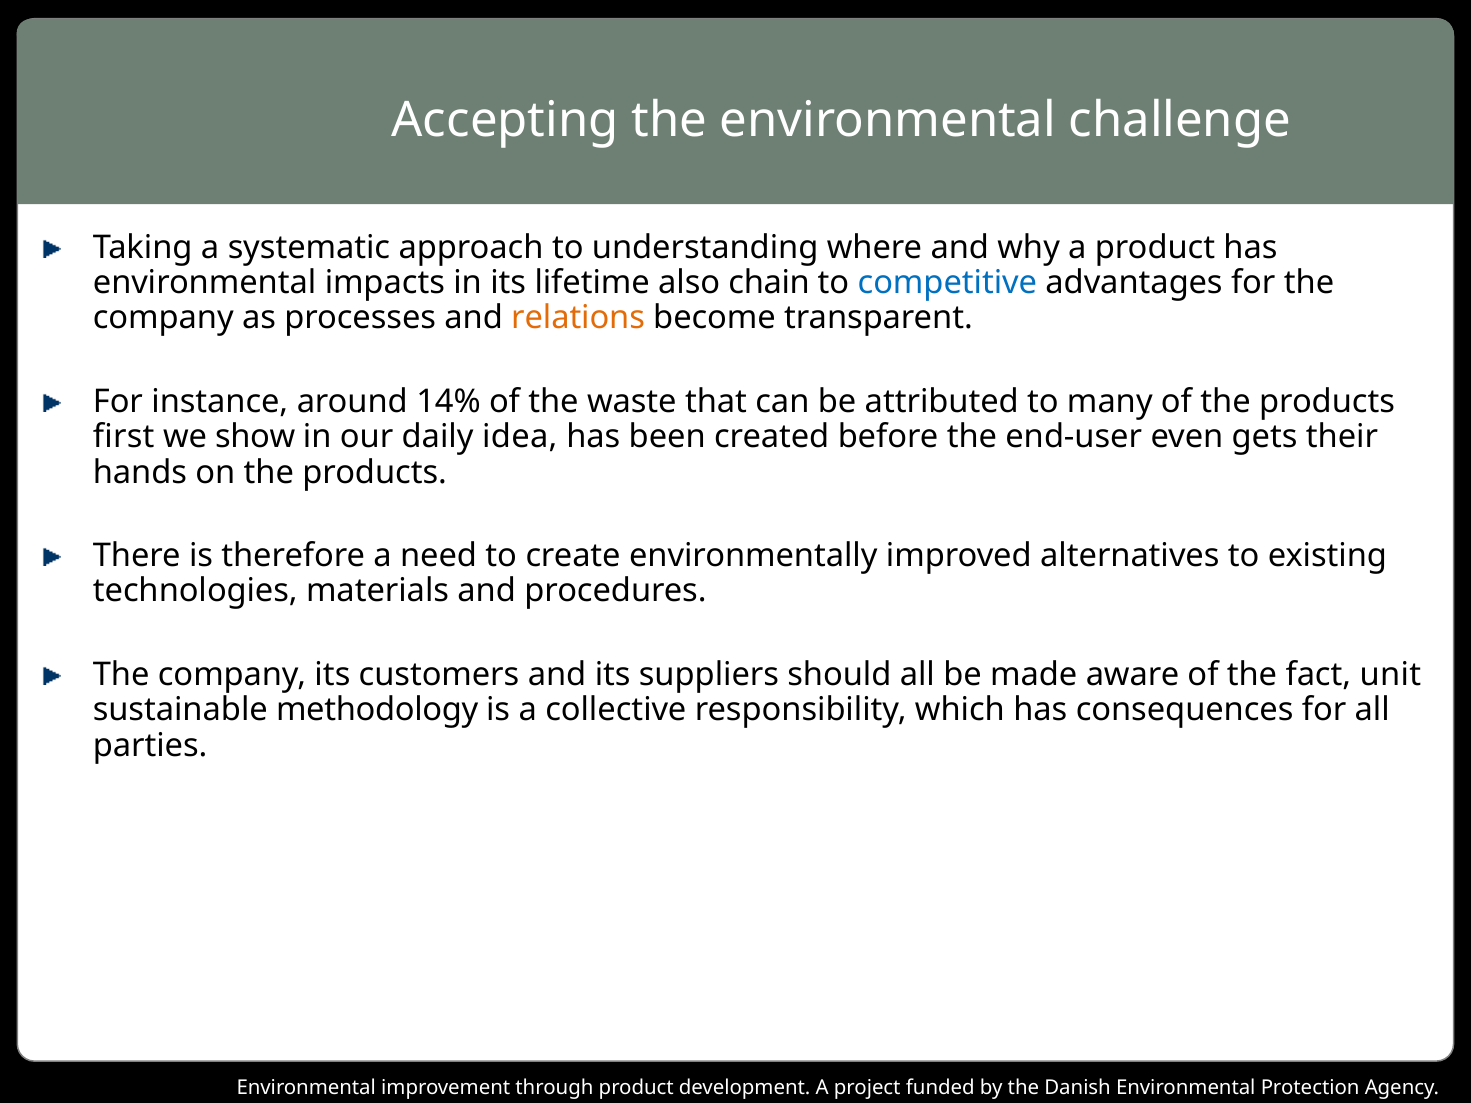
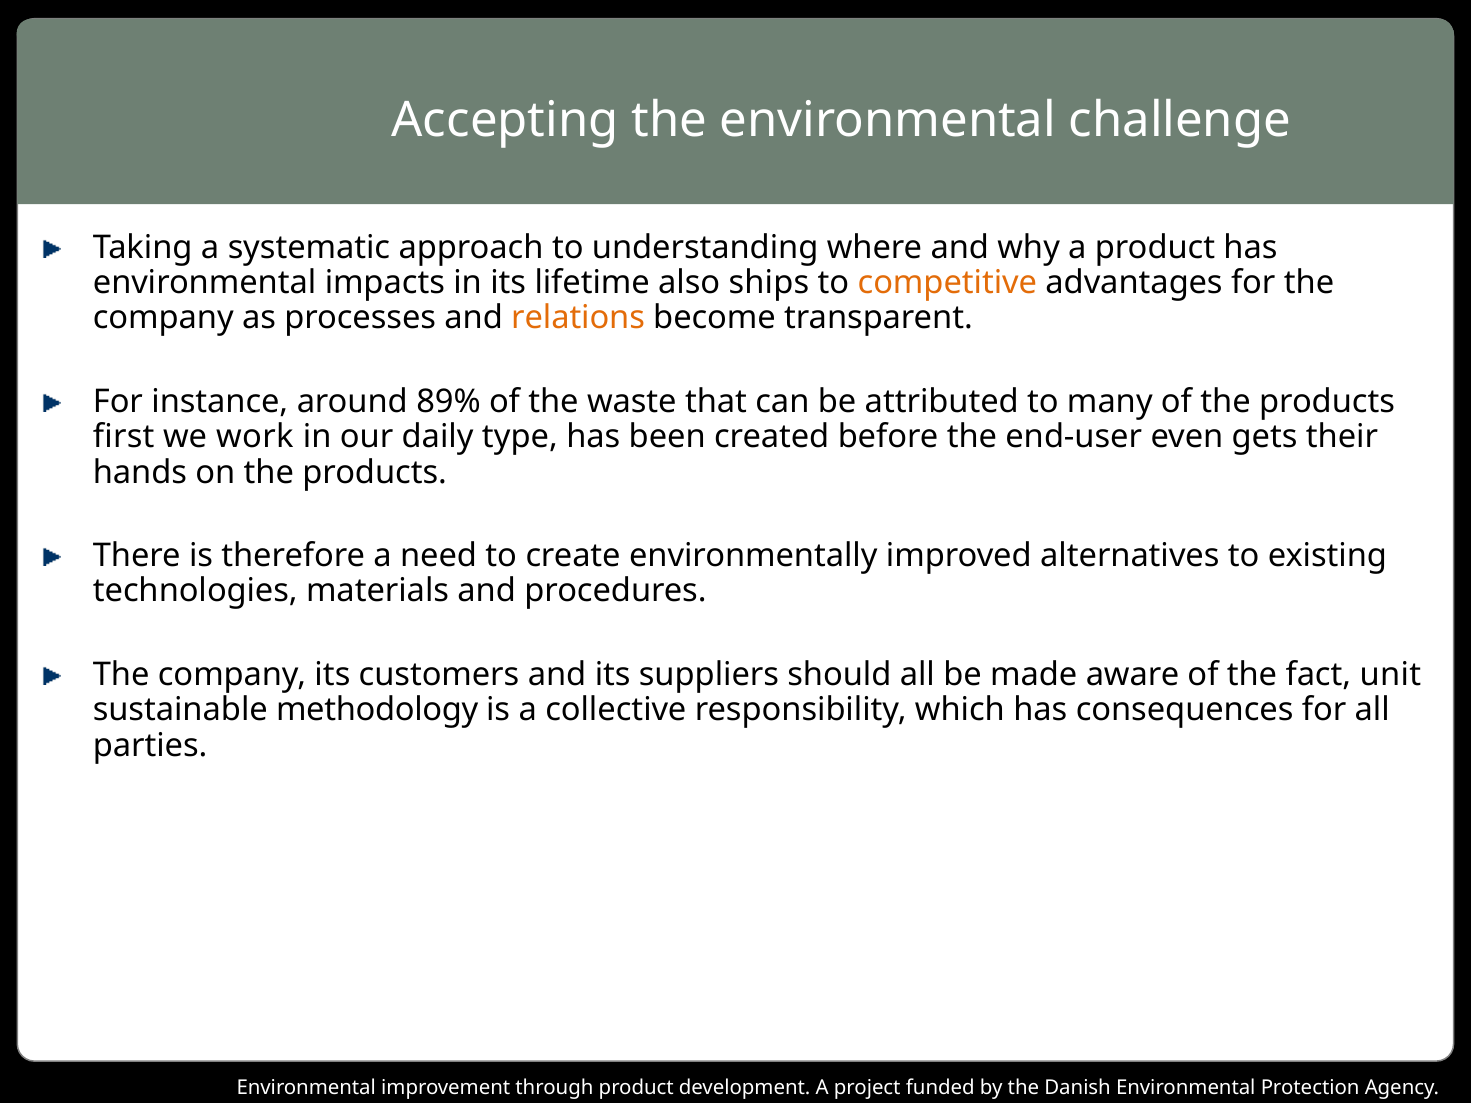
chain: chain -> ships (769, 283)
competitive colour: blue -> orange (947, 283)
14%: 14% -> 89% (448, 402)
show: show -> work (255, 437)
idea: idea -> type (520, 437)
